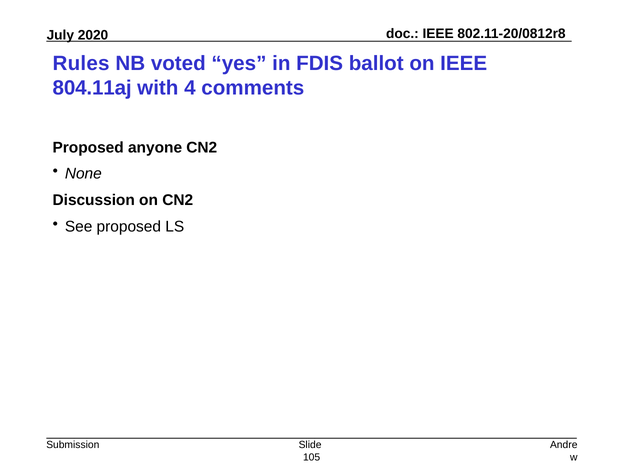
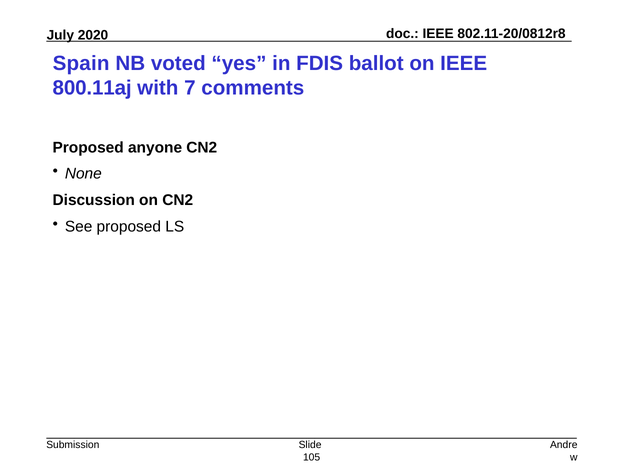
Rules: Rules -> Spain (81, 63)
804.11aj: 804.11aj -> 800.11aj (92, 88)
4: 4 -> 7 (190, 88)
